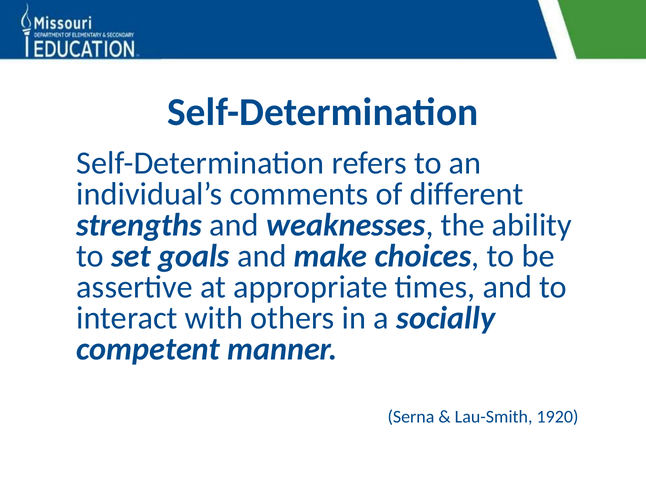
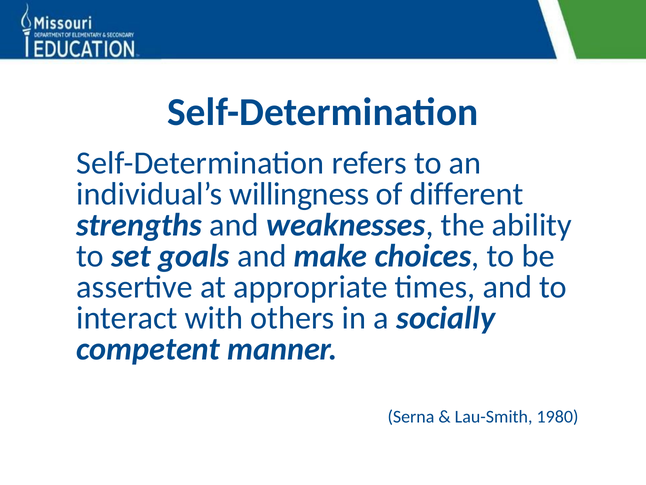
comments: comments -> willingness (299, 194)
1920: 1920 -> 1980 (558, 417)
